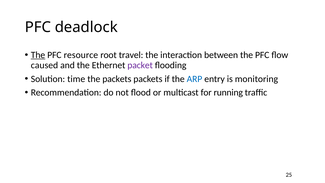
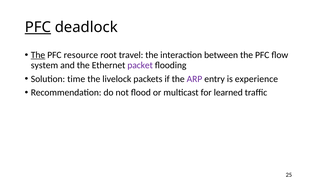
PFC underline: none -> present (38, 27)
caused: caused -> system (44, 65)
the packets: packets -> livelock (117, 79)
ARP colour: blue -> purple (194, 79)
monitoring: monitoring -> experience (256, 79)
running: running -> learned (228, 92)
